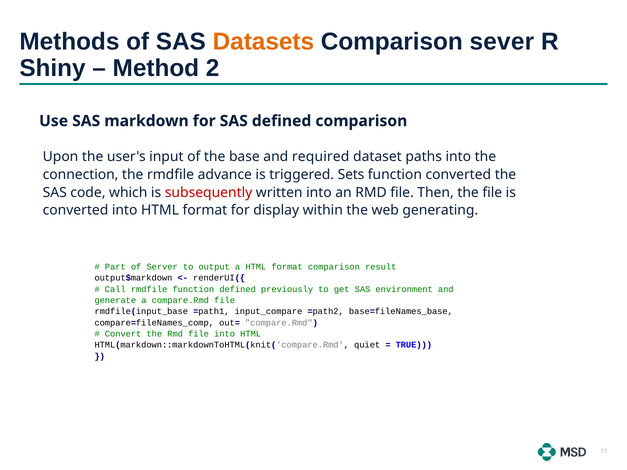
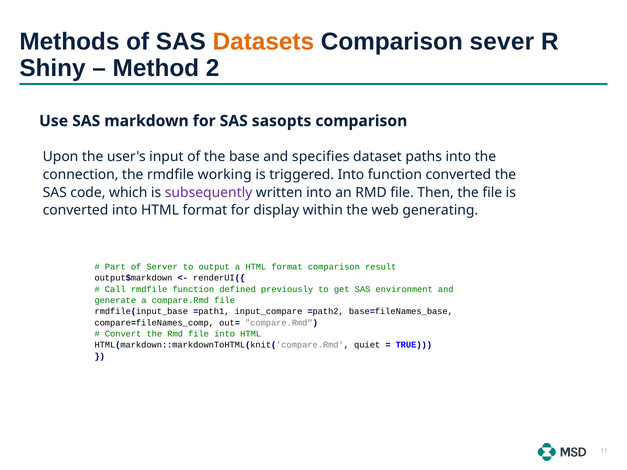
SAS defined: defined -> sasopts (282, 121)
required: required -> specifies (321, 157)
advance: advance -> working (225, 175)
triggered Sets: Sets -> Into (351, 175)
subsequently colour: red -> purple (209, 193)
